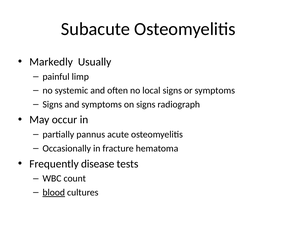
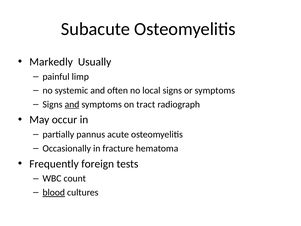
and underline: none -> present (72, 104)
on signs: signs -> tract (146, 104)
disease: disease -> foreign (98, 164)
